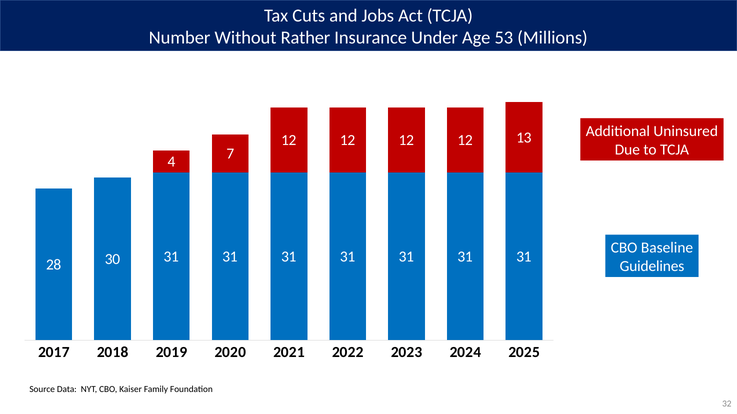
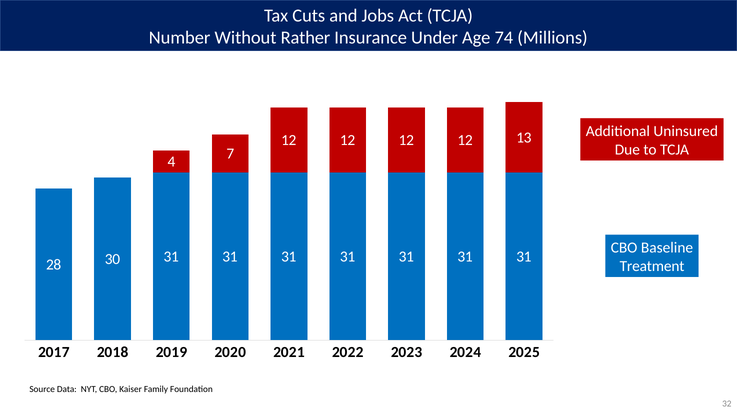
53: 53 -> 74 (504, 38)
Guidelines: Guidelines -> Treatment (652, 266)
